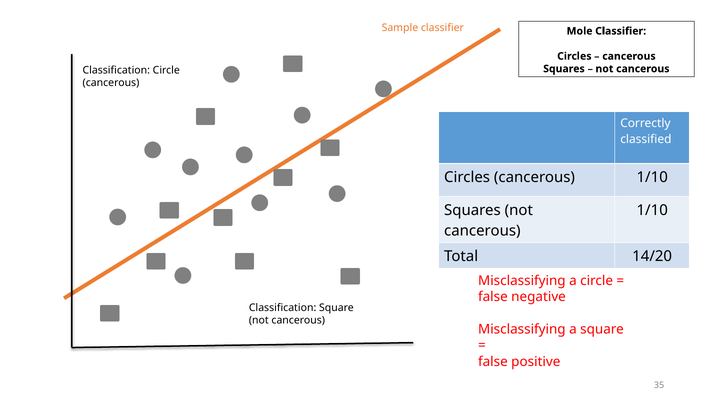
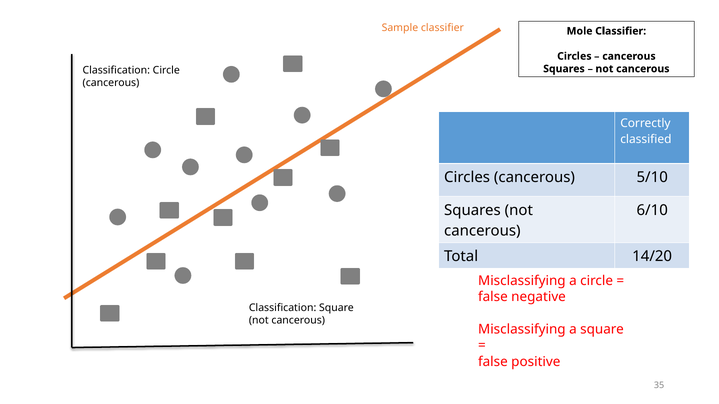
Circles cancerous 1/10: 1/10 -> 5/10 (652, 178)
1/10: 1/10 -> 6/10 (652, 210)
